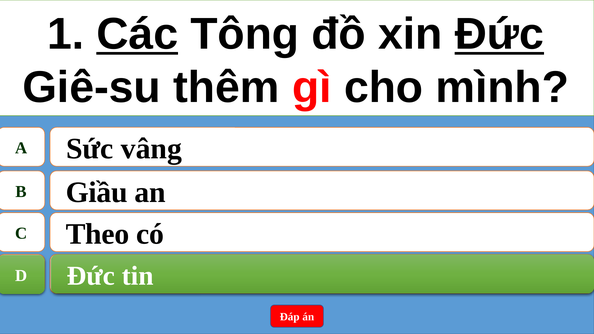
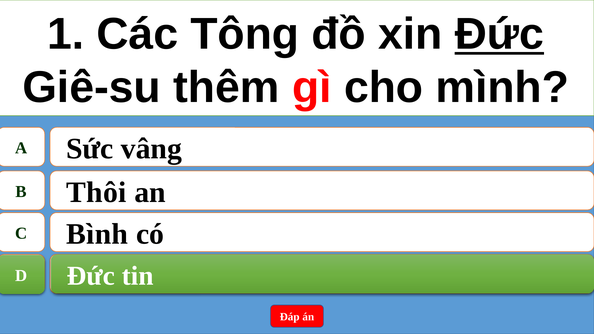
Các underline: present -> none (137, 34)
Giầu: Giầu -> Thôi (96, 193)
Theo: Theo -> Bình (97, 234)
